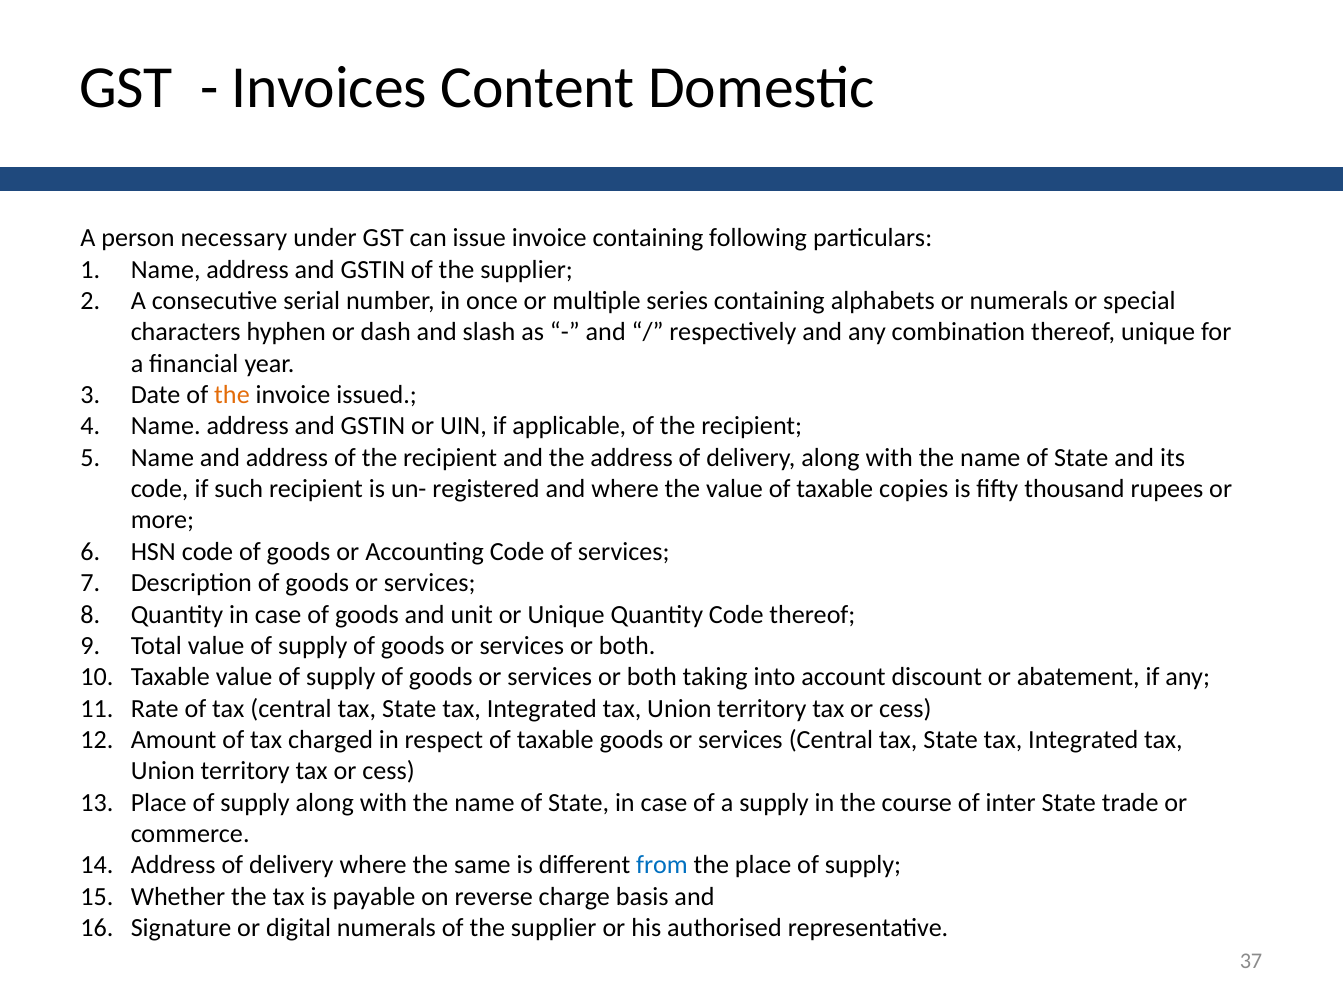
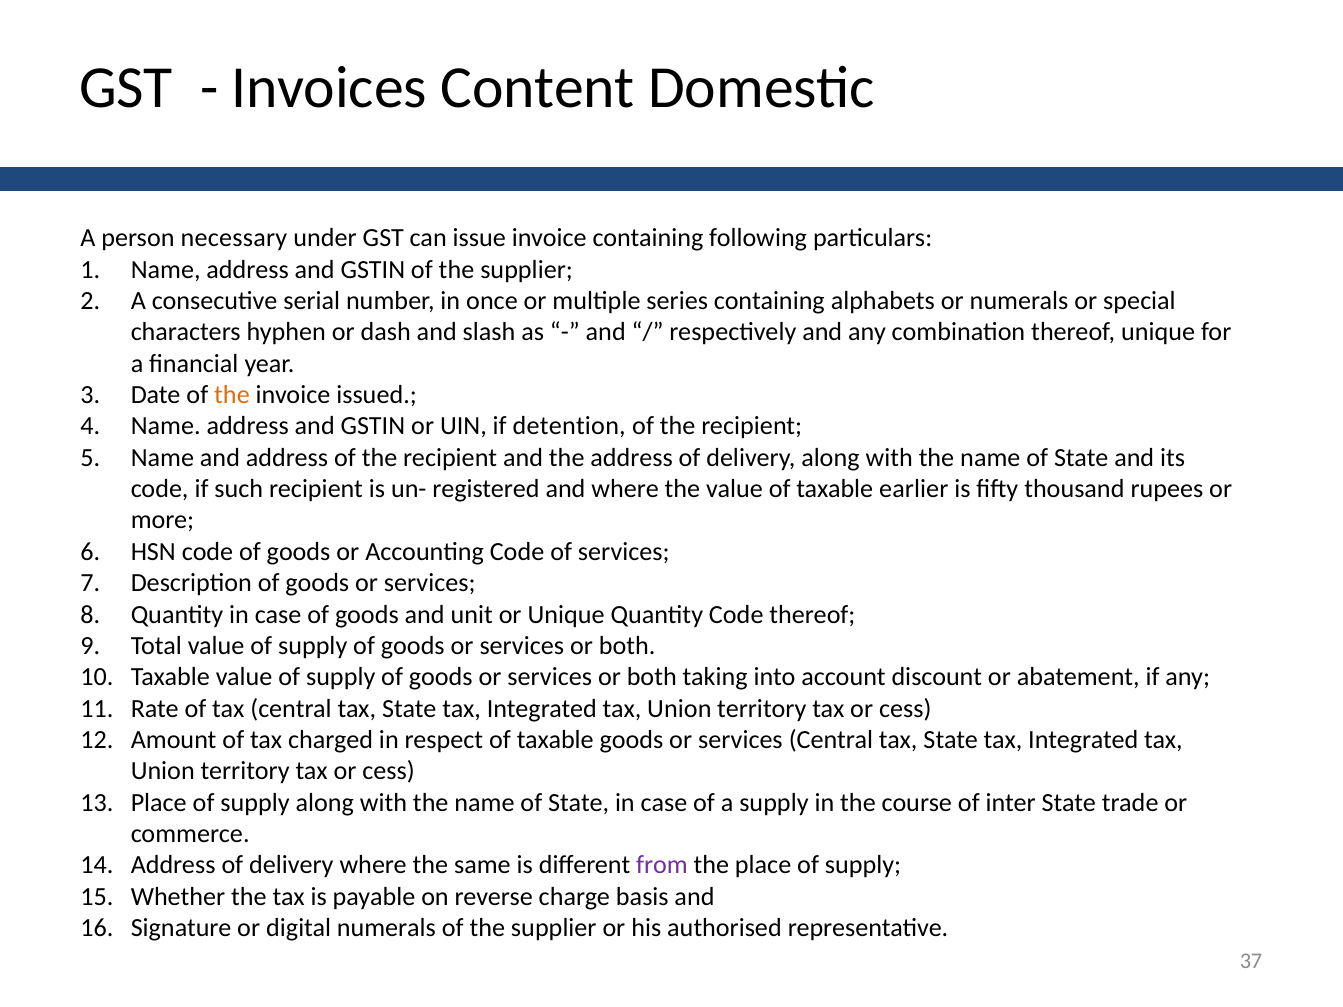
applicable: applicable -> detention (569, 426)
copies: copies -> earlier (914, 489)
from colour: blue -> purple (662, 865)
